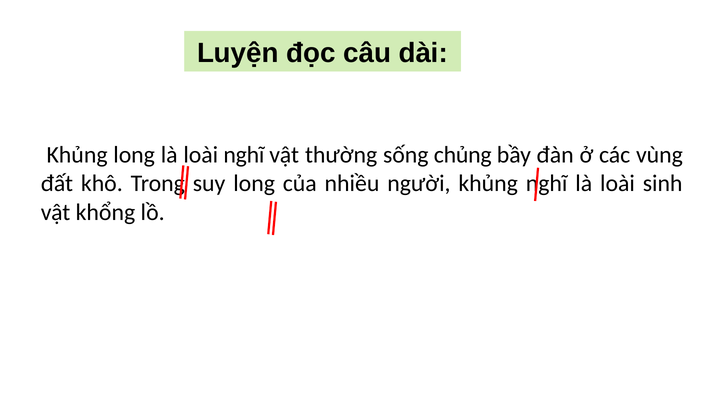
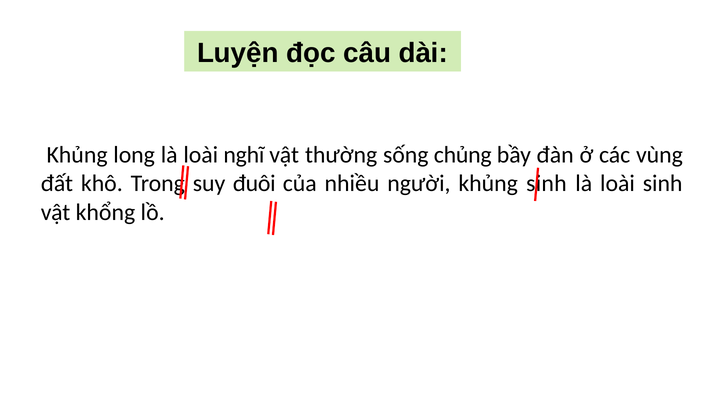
suy long: long -> đuôi (254, 183)
khủng nghĩ: nghĩ -> sinh (546, 183)
